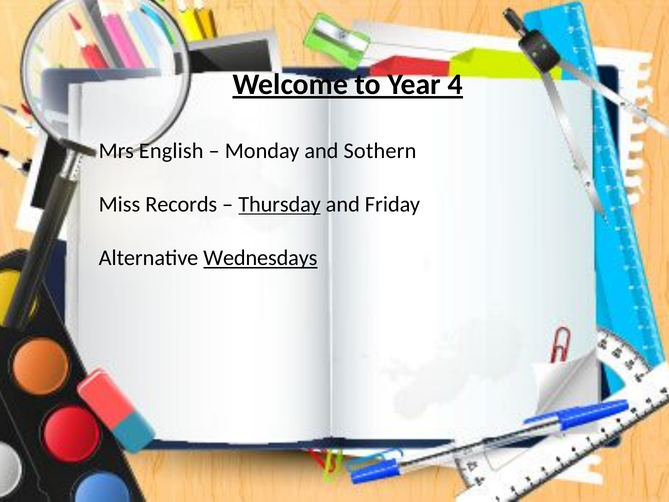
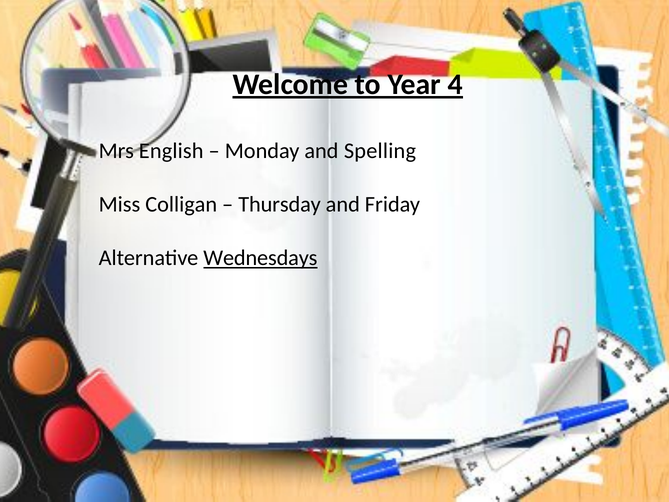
Sothern: Sothern -> Spelling (380, 151)
Records: Records -> Colligan (181, 204)
Thursday underline: present -> none (280, 204)
